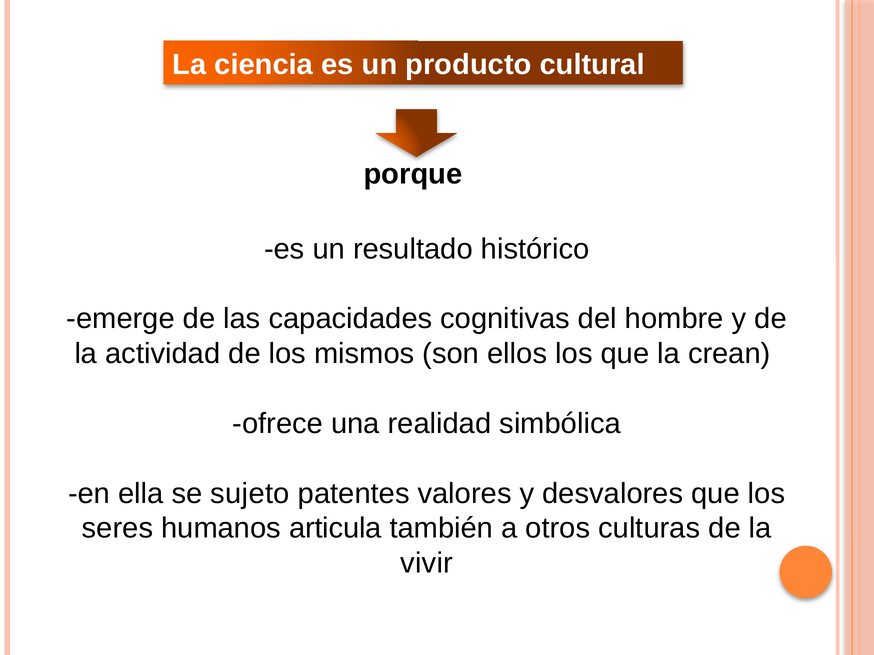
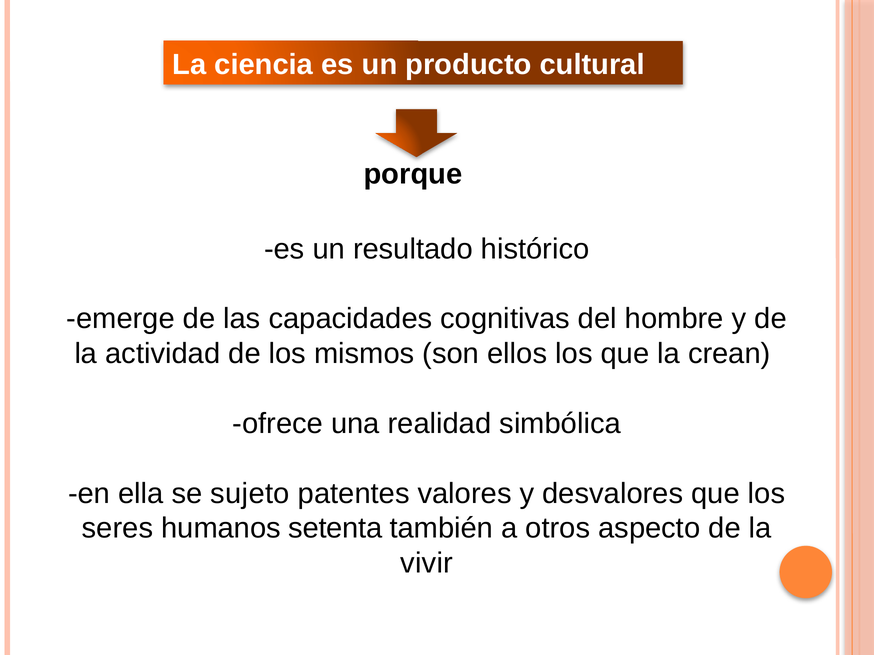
articula: articula -> setenta (335, 529)
culturas: culturas -> aspecto (649, 529)
